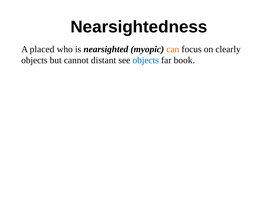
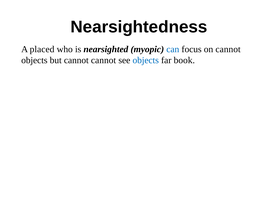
can colour: orange -> blue (173, 49)
on clearly: clearly -> cannot (228, 49)
cannot distant: distant -> cannot (104, 60)
